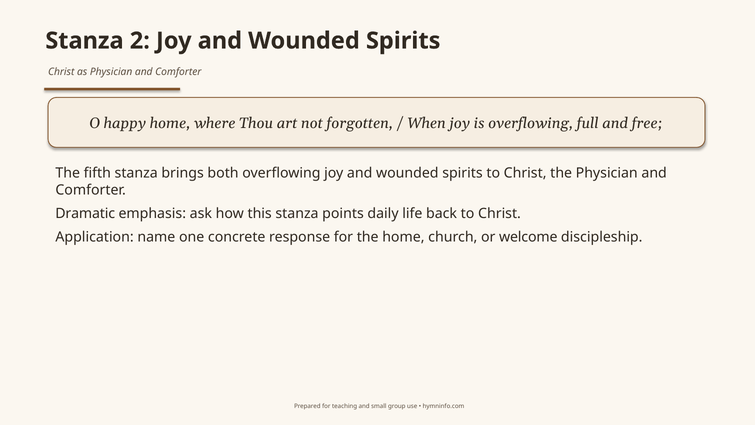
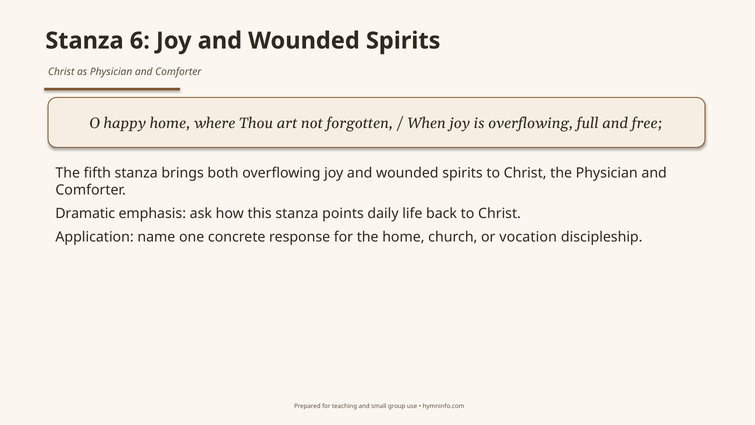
2: 2 -> 6 (140, 41)
welcome: welcome -> vocation (528, 237)
